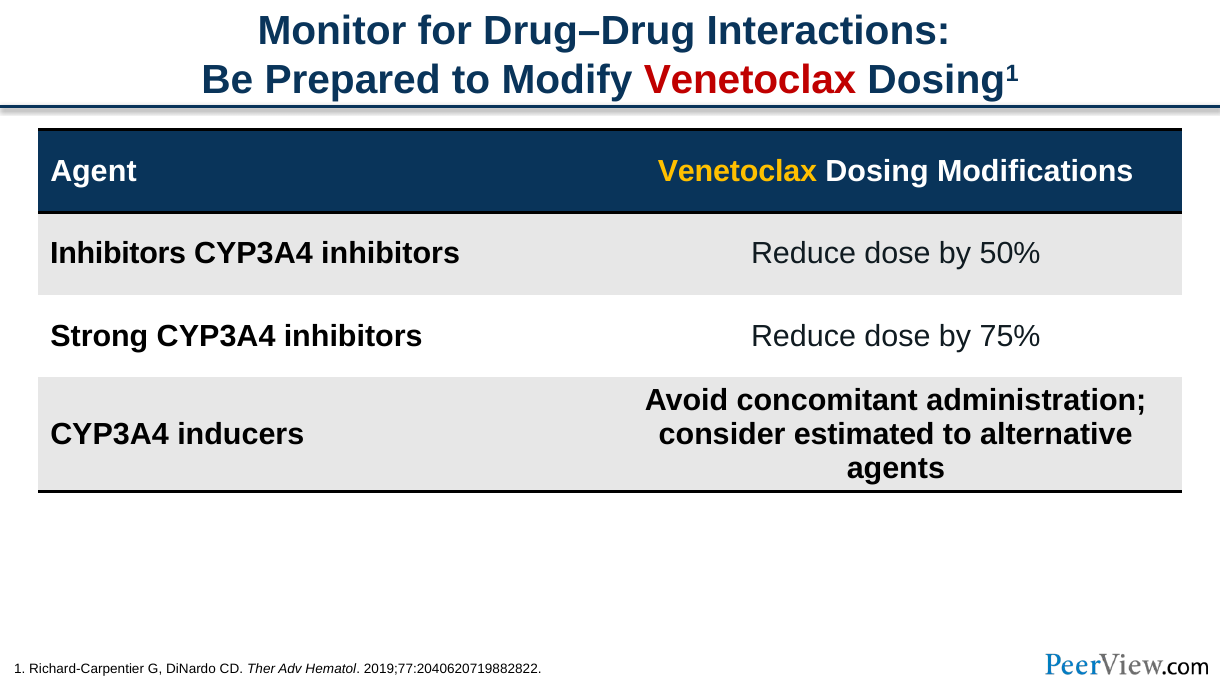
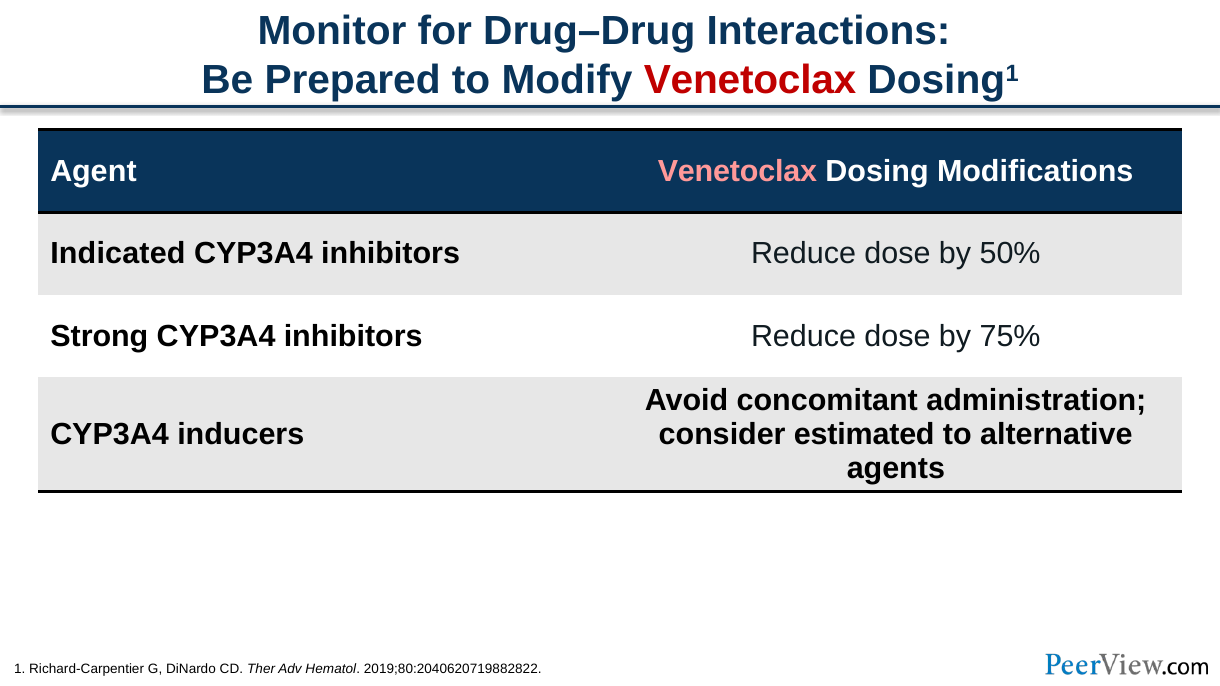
Venetoclax colour: yellow -> pink (737, 171)
Inhibitors: Inhibitors -> Indicated (118, 254)
2019;77:2040620719882822: 2019;77:2040620719882822 -> 2019;80:2040620719882822 (453, 669)
